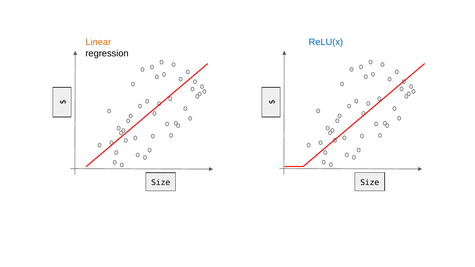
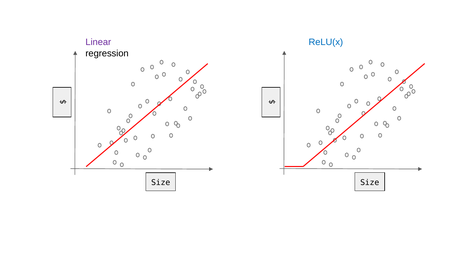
Linear colour: orange -> purple (98, 42)
